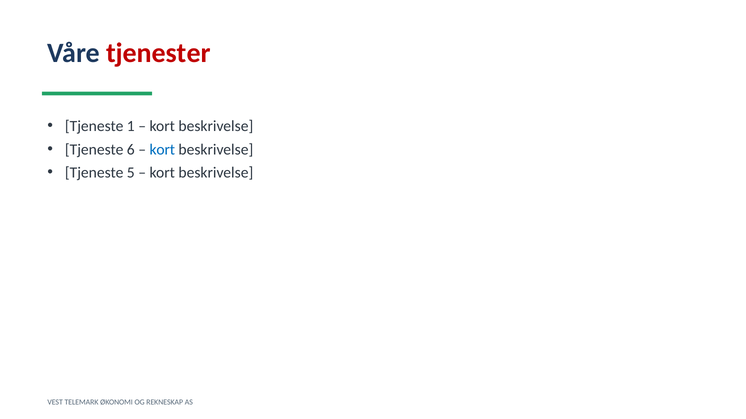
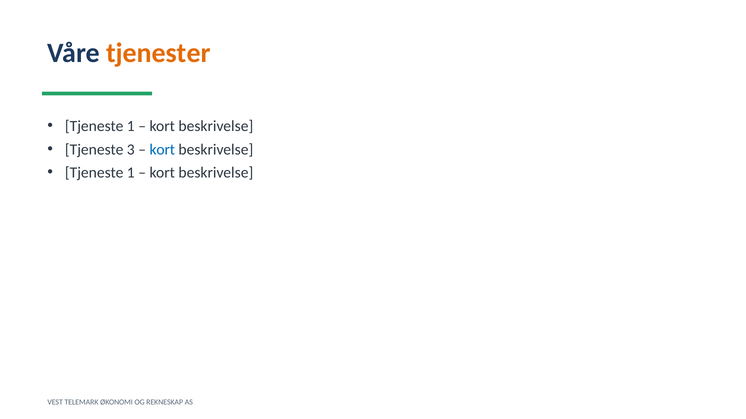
tjenester colour: red -> orange (158, 53)
6: 6 -> 3 (131, 150)
5: 5 -> 1 (131, 173)
